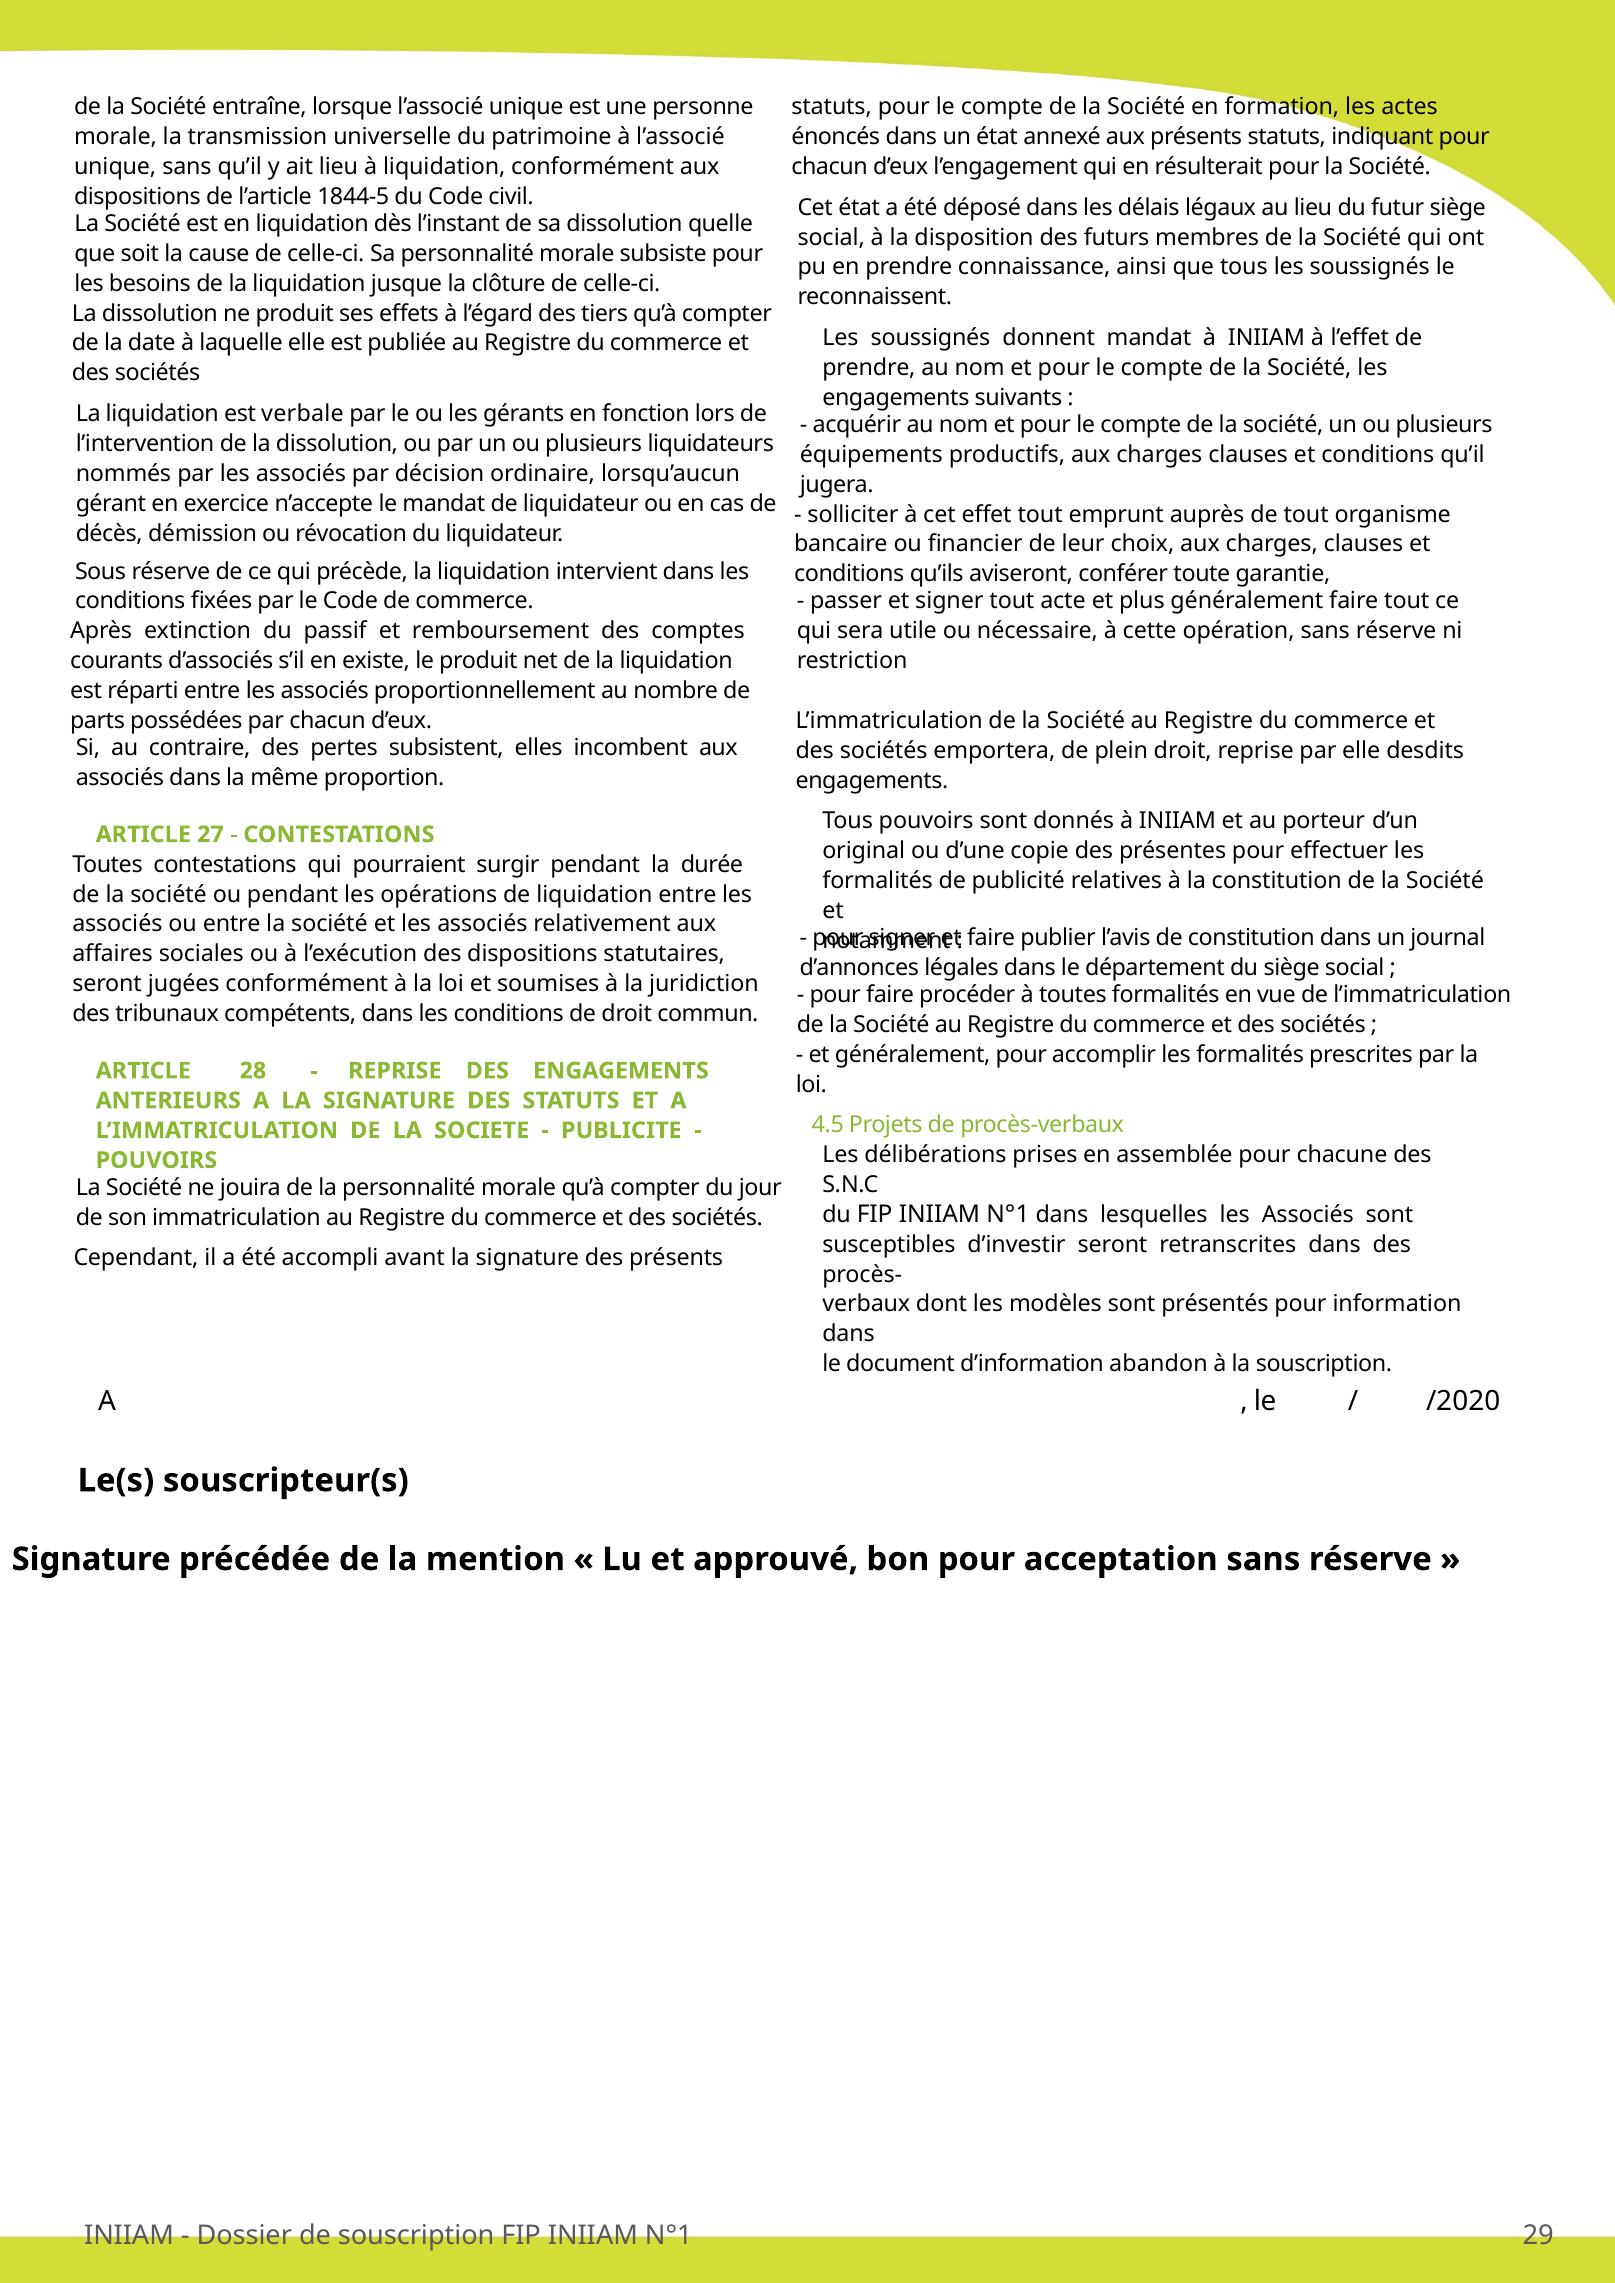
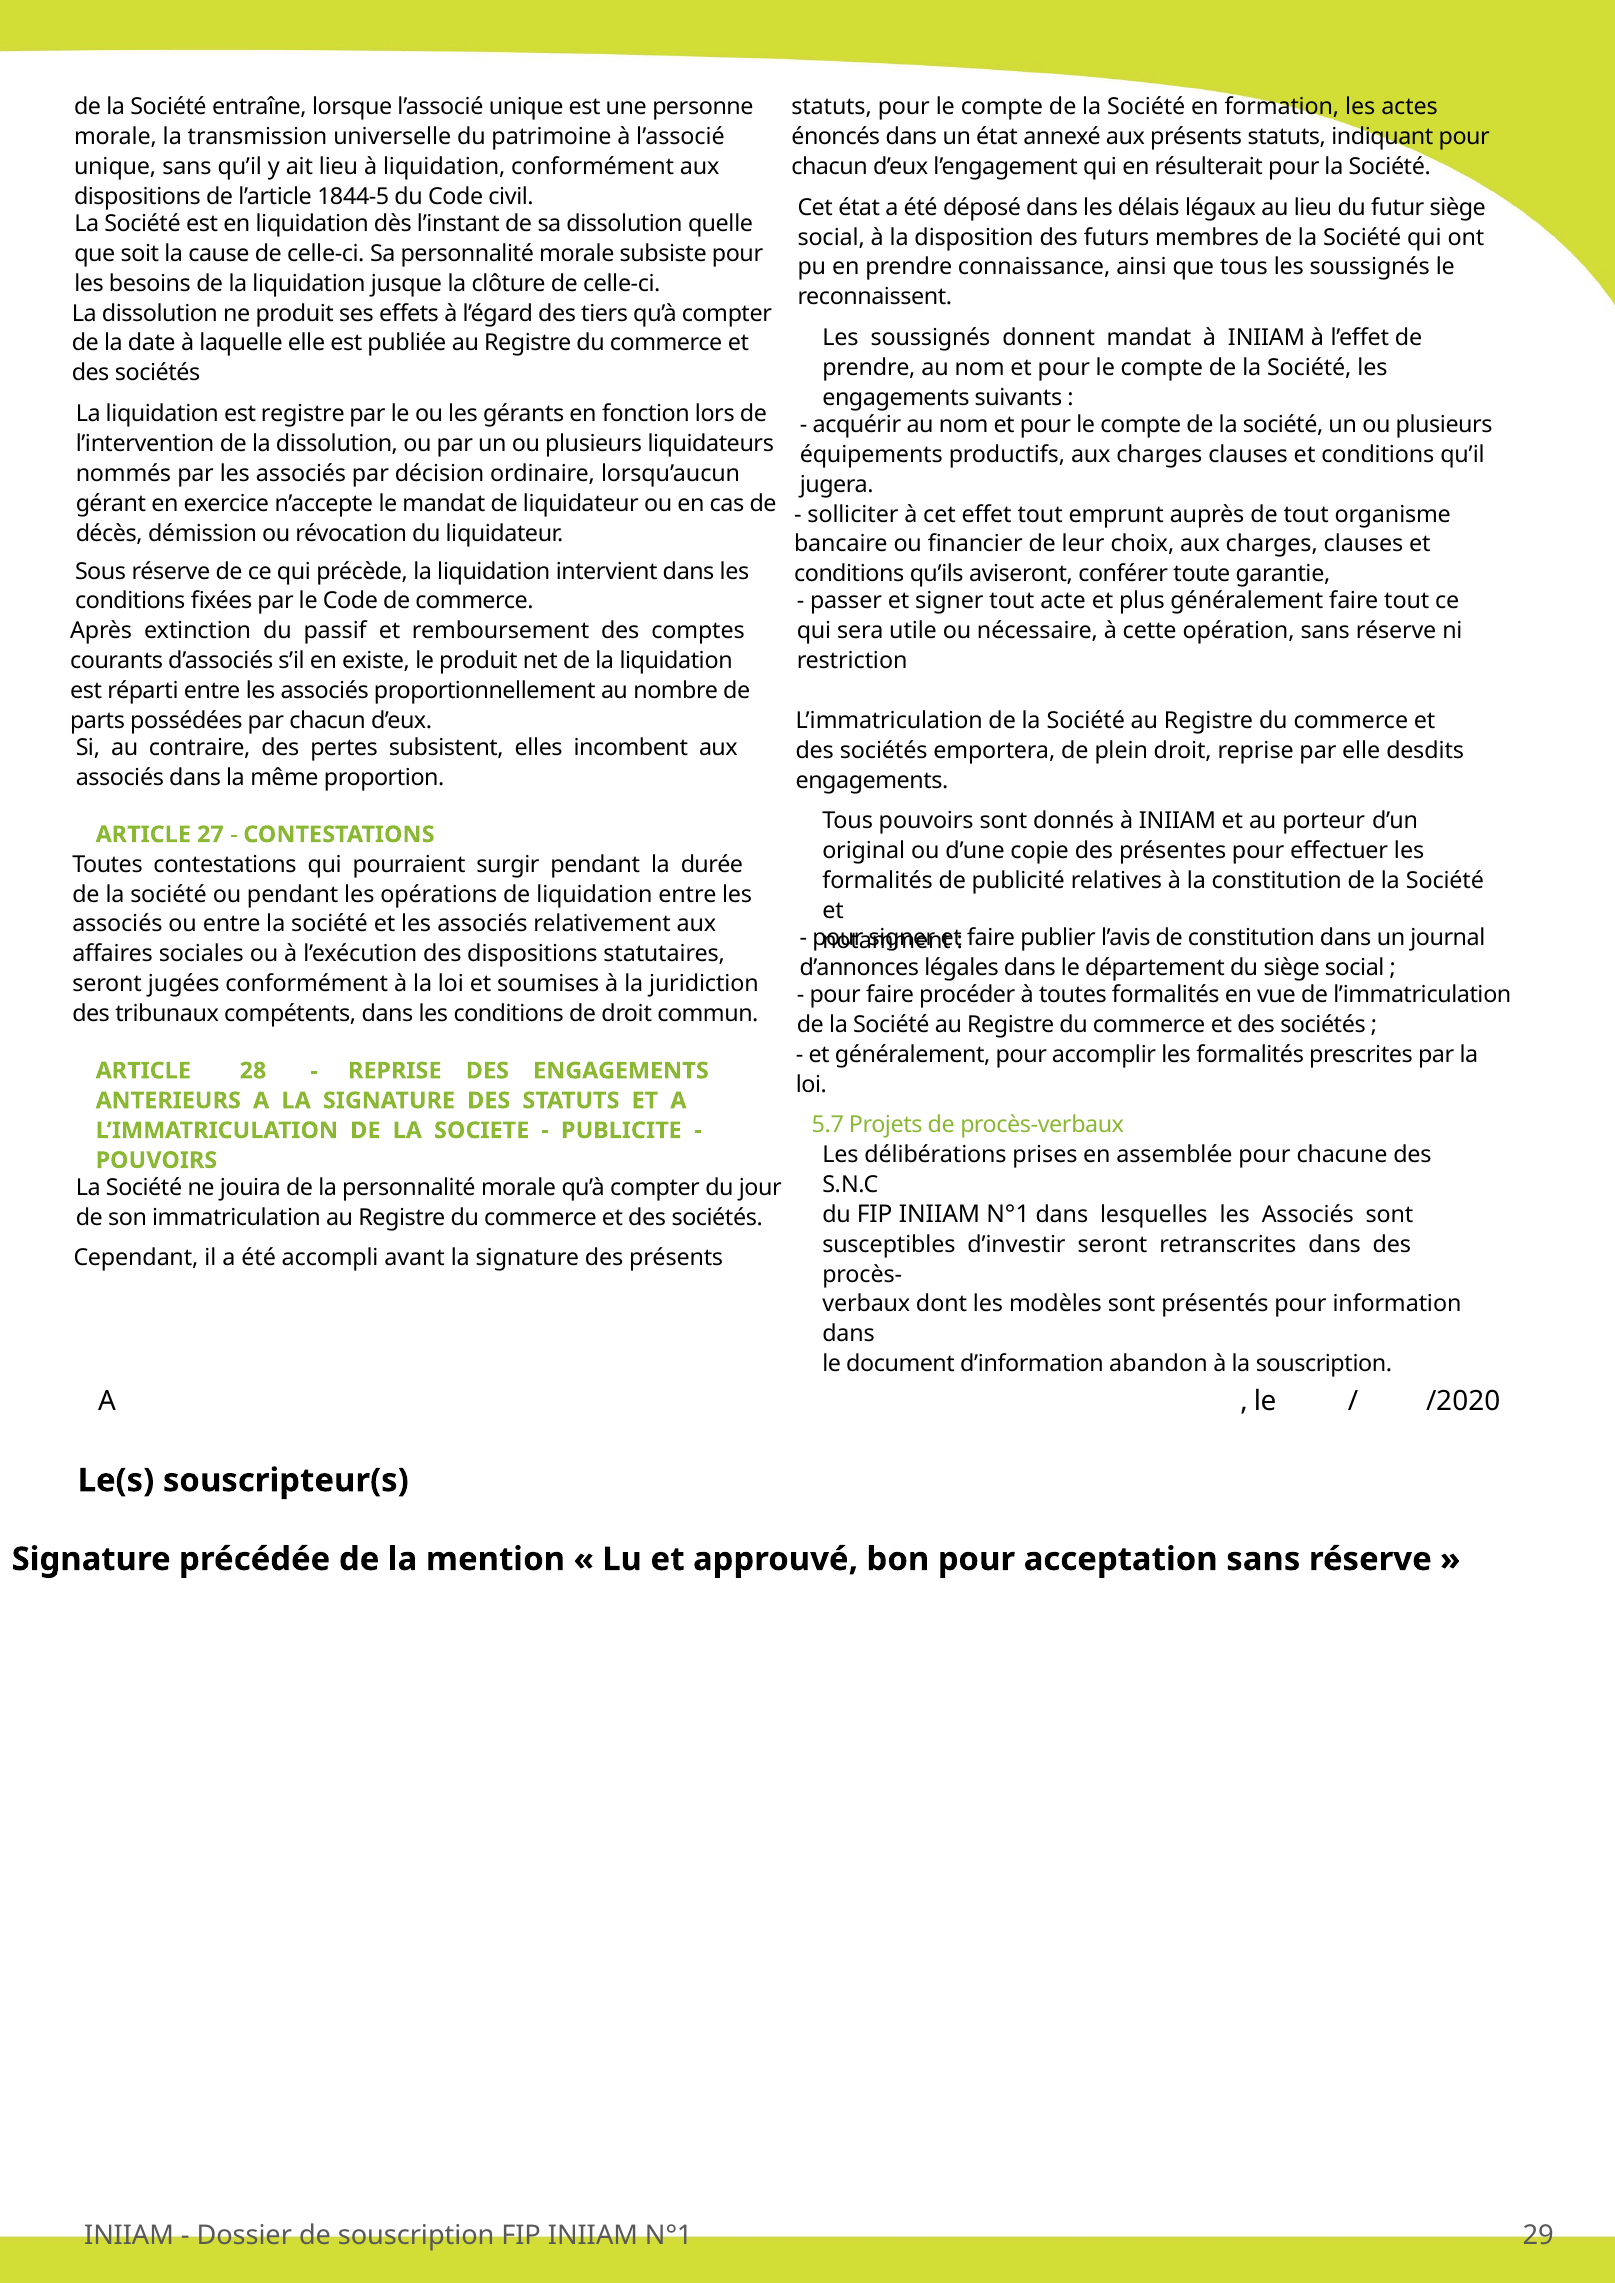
est verbale: verbale -> registre (303, 414)
4.5: 4.5 -> 5.7 (828, 1125)
